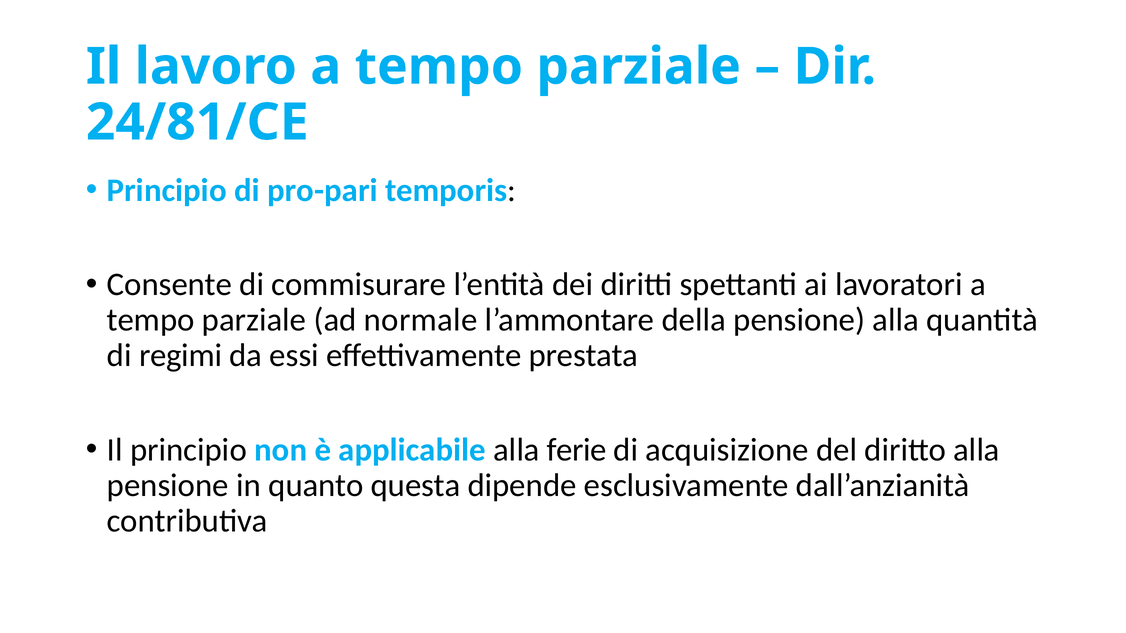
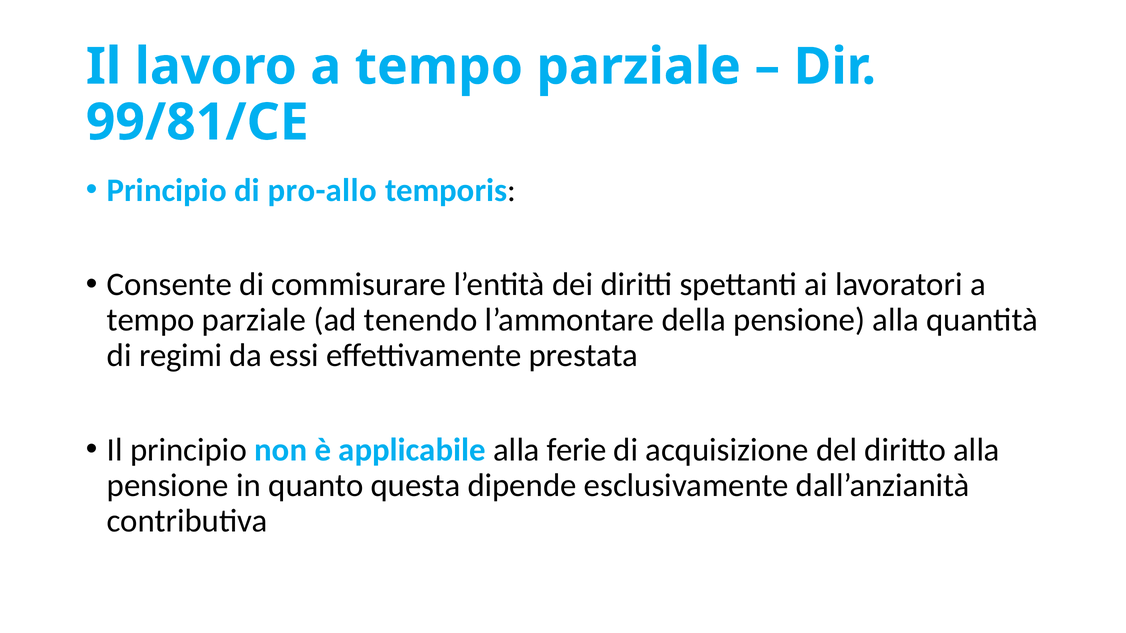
24/81/CE: 24/81/CE -> 99/81/CE (197, 122)
pro-pari: pro-pari -> pro-allo (322, 190)
normale: normale -> tenendo (421, 320)
